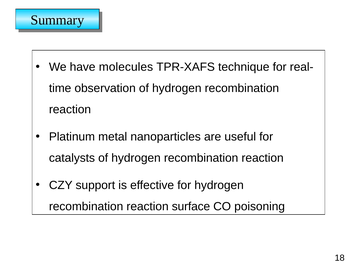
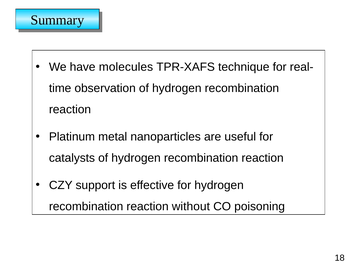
surface: surface -> without (191, 207)
